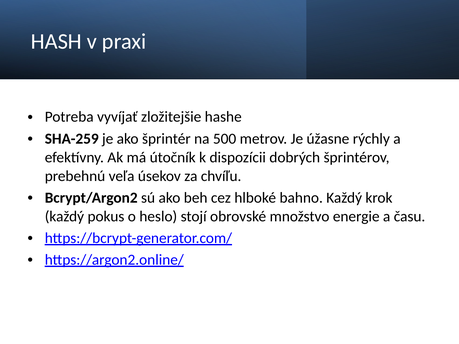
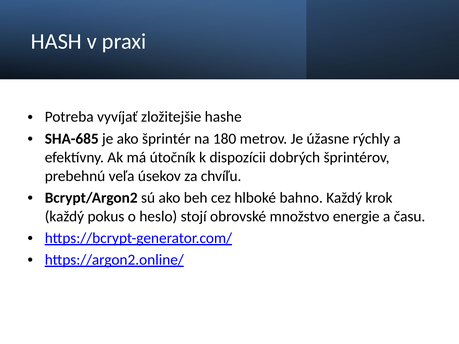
SHA-259: SHA-259 -> SHA-685 (72, 139)
500: 500 -> 180 (225, 139)
